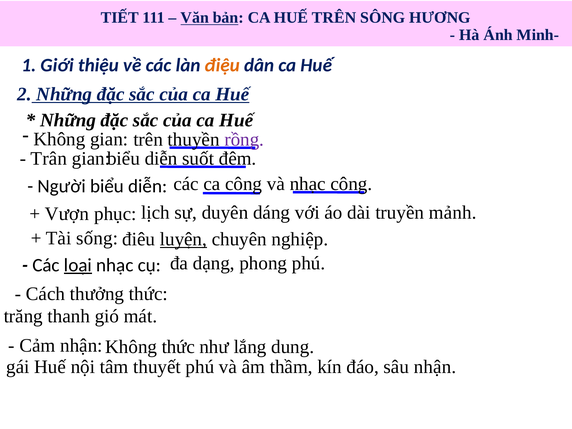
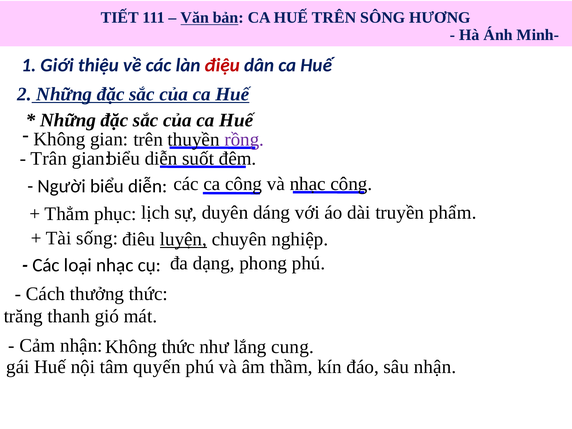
điệu colour: orange -> red (222, 65)
mảnh: mảnh -> phẩm (453, 213)
Vượn: Vượn -> Thẳm (67, 214)
loại underline: present -> none (78, 265)
dung: dung -> cung (293, 347)
thuyết: thuyết -> quyến (157, 367)
